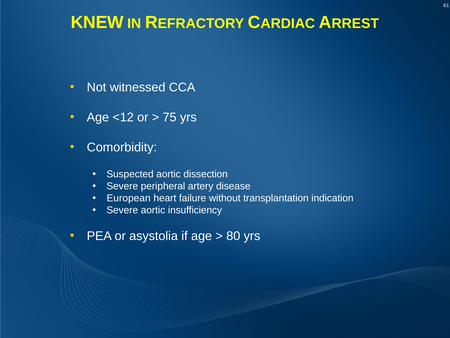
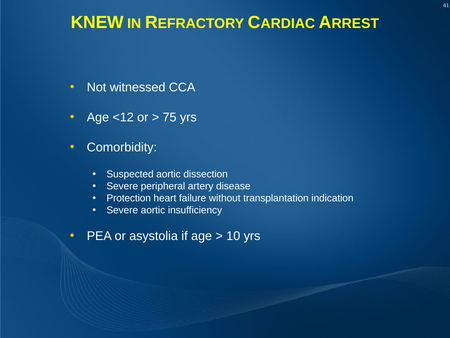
European: European -> Protection (129, 198)
80: 80 -> 10 (233, 236)
